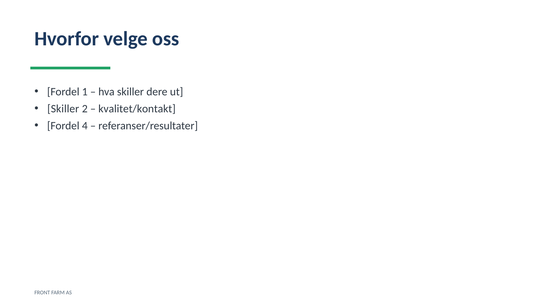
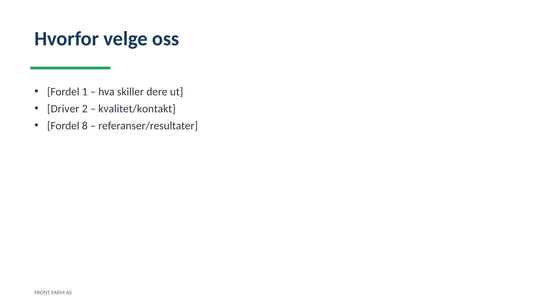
Skiller: Skiller -> Driver (63, 109)
4: 4 -> 8 (85, 125)
